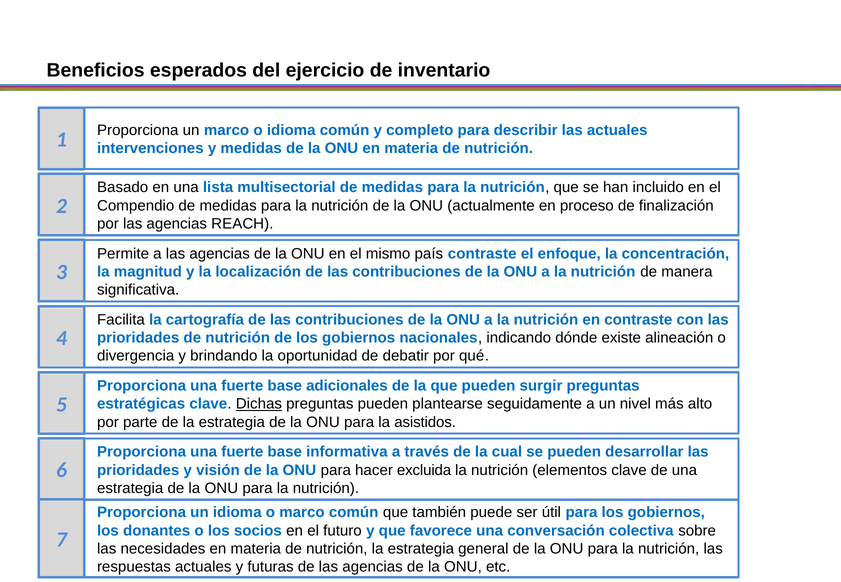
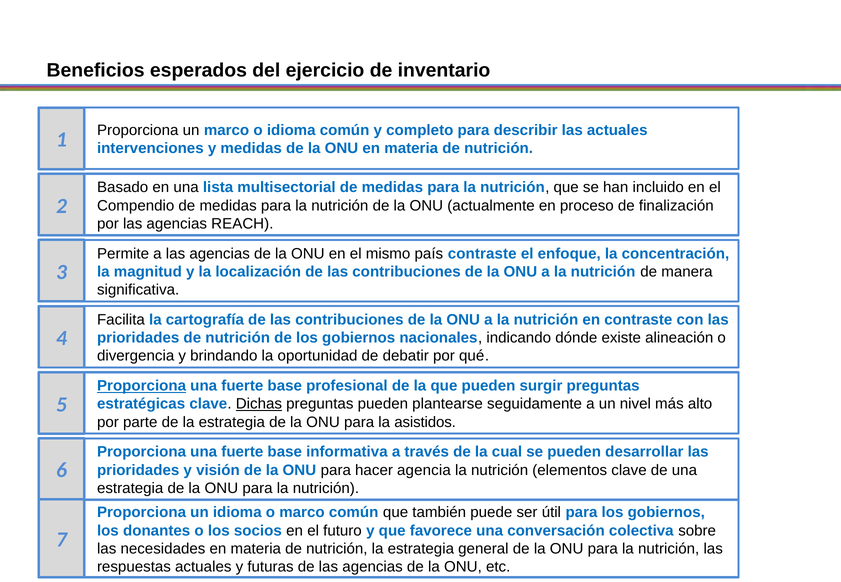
Proporciona underline: none -> present (142, 386)
adicionales: adicionales -> profesional (347, 386)
excluida: excluida -> agencia (424, 470)
